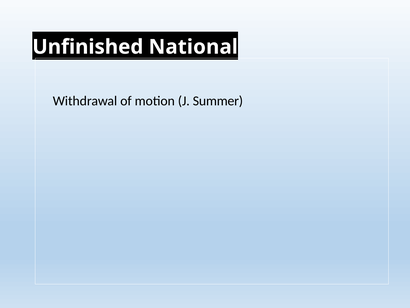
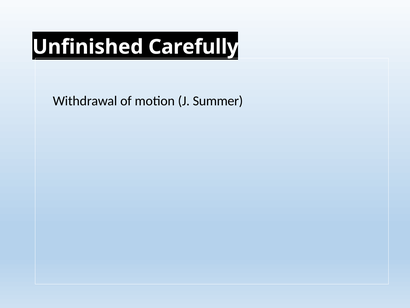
National: National -> Carefully (193, 47)
